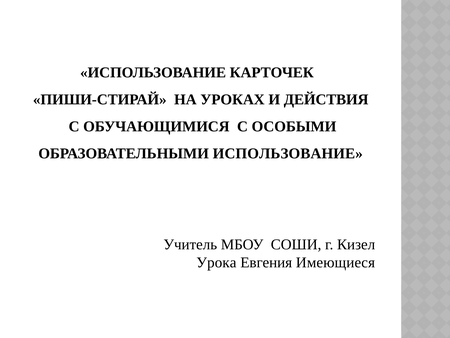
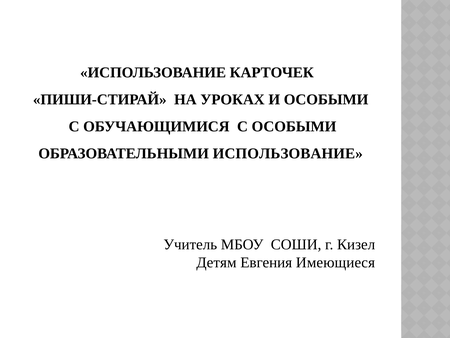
И ДЕЙСТВИЯ: ДЕЙСТВИЯ -> ОСОБЫМИ (326, 99)
Урока: Урока -> Детям (216, 262)
